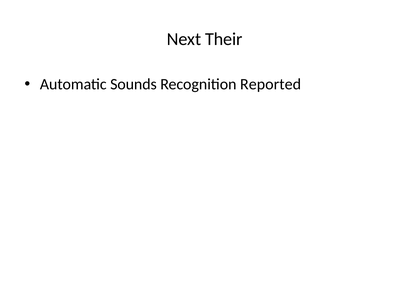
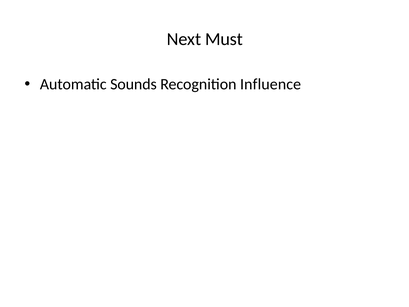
Their: Their -> Must (224, 39)
Reported: Reported -> Influence (271, 84)
